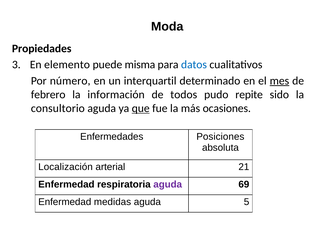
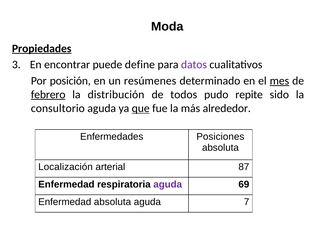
Propiedades underline: none -> present (42, 49)
elemento: elemento -> encontrar (67, 65)
misma: misma -> define (140, 65)
datos colour: blue -> purple (194, 65)
número: número -> posición (70, 81)
interquartil: interquartil -> resúmenes (150, 81)
febrero underline: none -> present (48, 95)
información: información -> distribución (116, 95)
ocasiones: ocasiones -> alrededor (227, 108)
21: 21 -> 87 (244, 167)
Enfermedad medidas: medidas -> absoluta (113, 202)
5: 5 -> 7 (247, 202)
